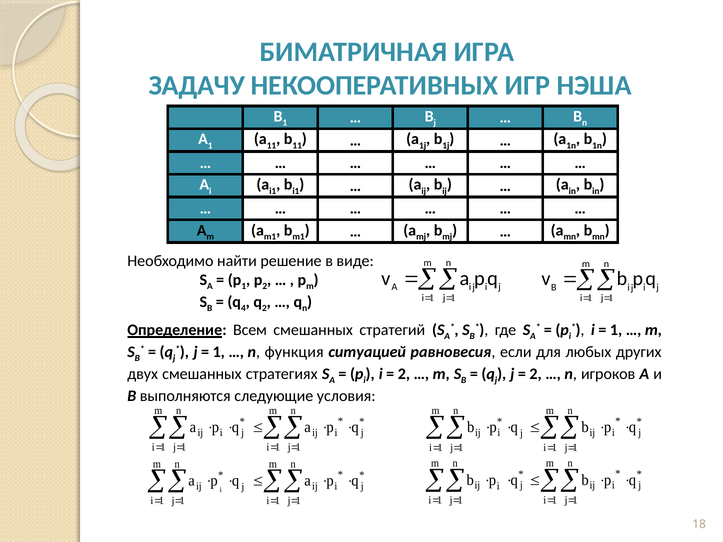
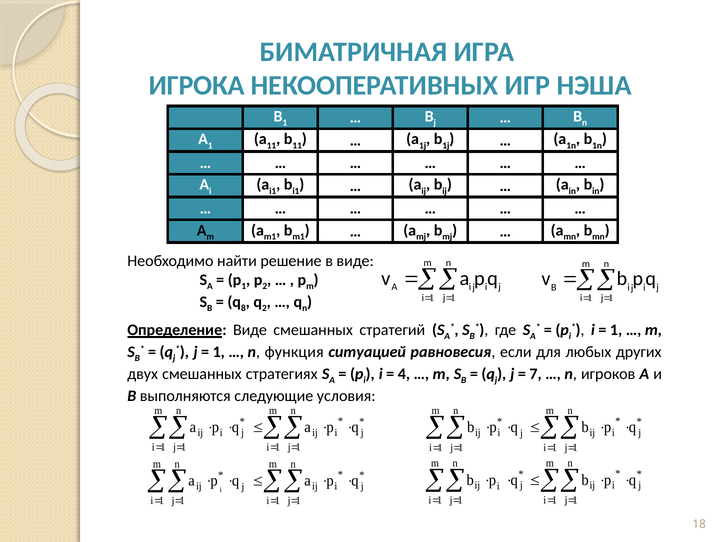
ЗАДАЧУ: ЗАДАЧУ -> ИГРОКА (197, 86)
4: 4 -> 8 (243, 308)
Определение Всем: Всем -> Виде (250, 330)
2: 2 -> 4 (404, 374)
2: 2 -> 7 (536, 374)
